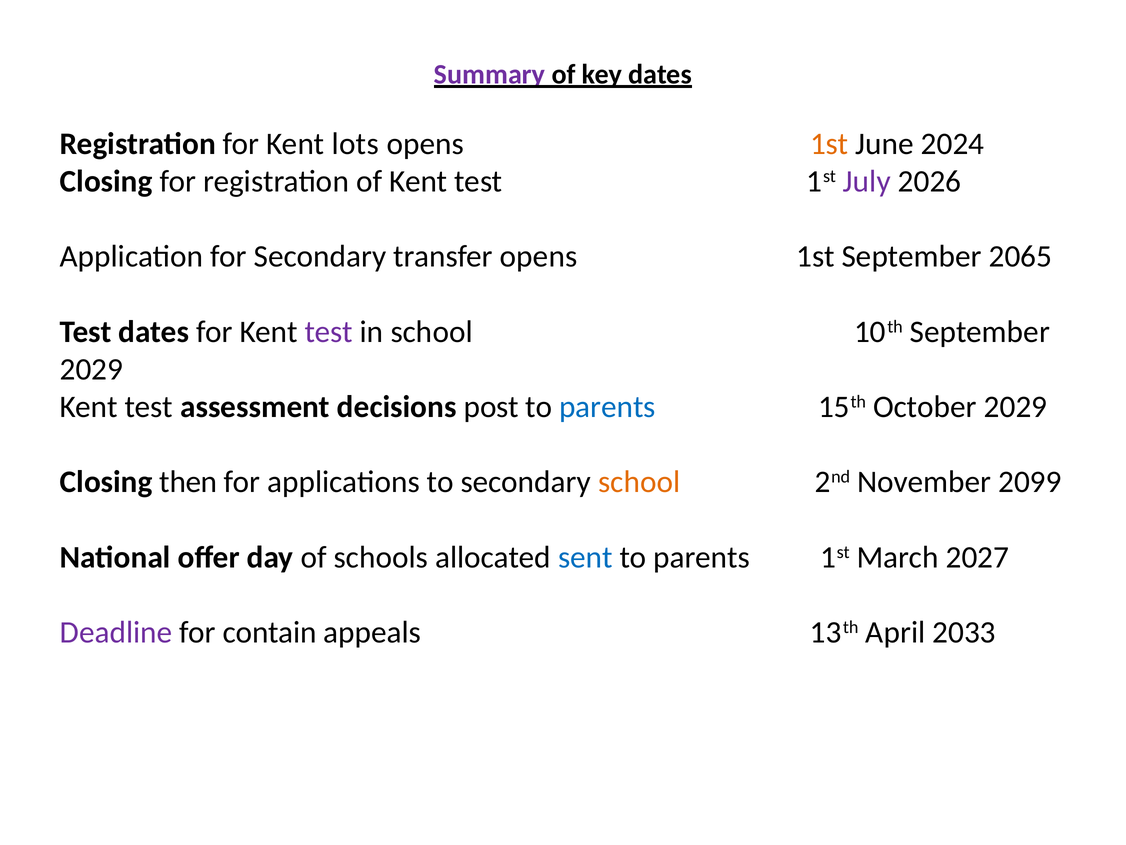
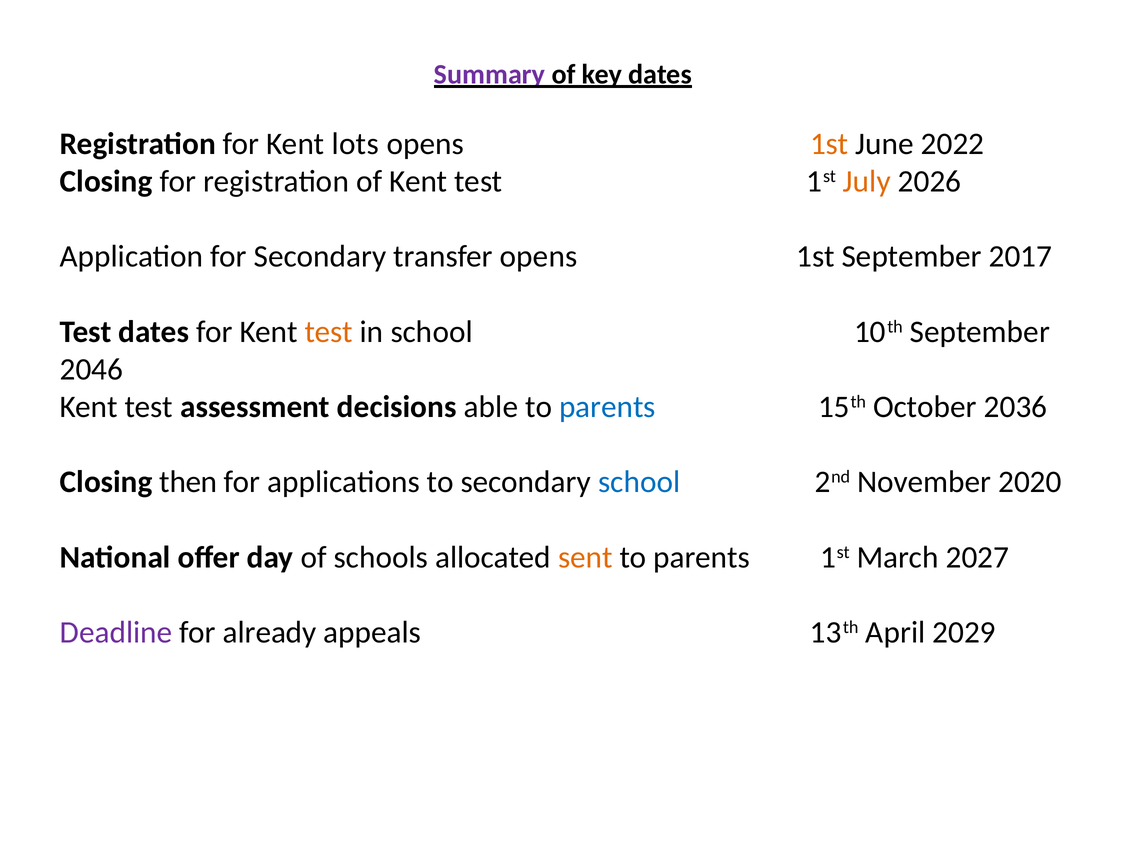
2024: 2024 -> 2022 (953, 144)
July colour: purple -> orange (867, 181)
2065: 2065 -> 2017 (1020, 256)
test colour: purple -> orange (329, 332)
2029: 2029 -> 2046 (91, 369)
post: post -> able (491, 407)
October 2029: 2029 -> 2036 (1016, 407)
school colour: orange -> blue (639, 482)
2099: 2099 -> 2020 (1030, 482)
sent colour: blue -> orange (585, 557)
contain: contain -> already (270, 632)
2033: 2033 -> 2029 (964, 632)
